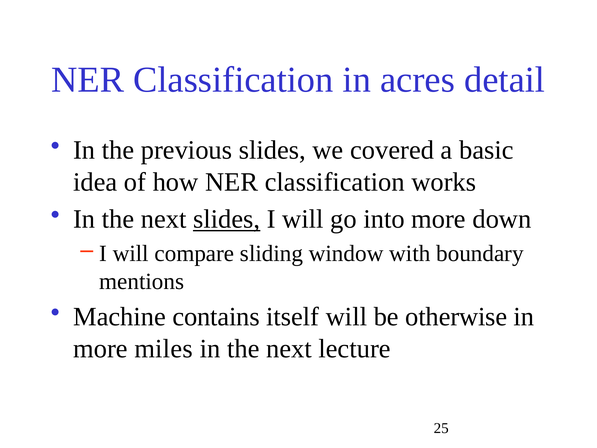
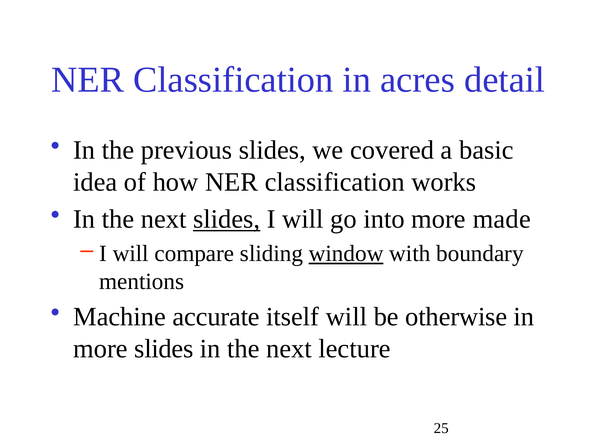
down: down -> made (502, 219)
window underline: none -> present (346, 253)
contains: contains -> accurate (216, 317)
more miles: miles -> slides (164, 349)
